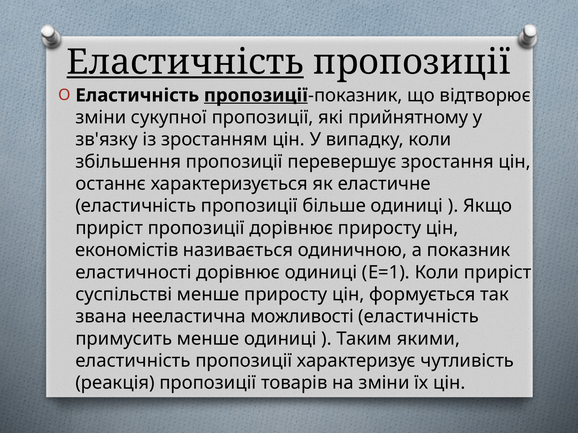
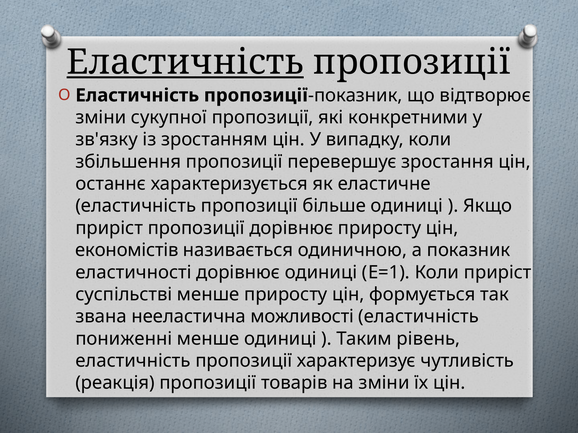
пропозиції underline: present -> none (256, 95)
прийнятному: прийнятному -> конкретними (408, 118)
примусить: примусить -> пониженні (124, 339)
якими: якими -> рівень (428, 339)
